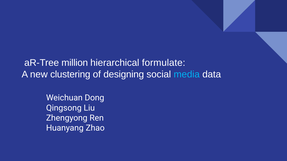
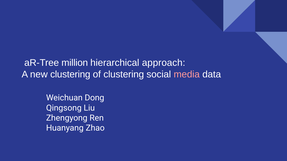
formulate: formulate -> approach (164, 63)
of designing: designing -> clustering (124, 74)
media colour: light blue -> pink (187, 74)
